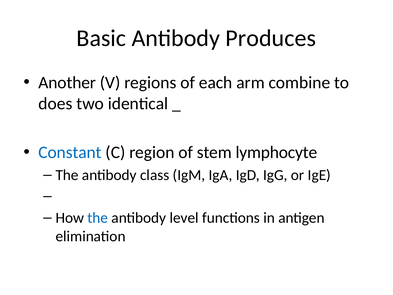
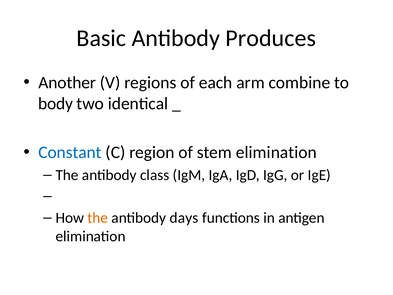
does: does -> body (55, 103)
stem lymphocyte: lymphocyte -> elimination (276, 152)
the colour: blue -> orange (98, 218)
level: level -> days (184, 218)
